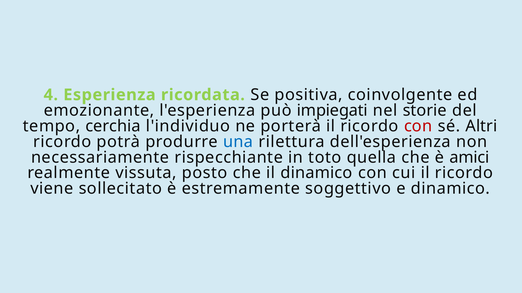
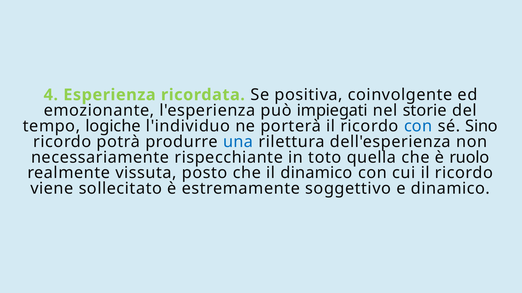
cerchia: cerchia -> logiche (113, 126)
con colour: red -> blue (418, 126)
Altri: Altri -> Sino (482, 126)
amici: amici -> ruolo (469, 158)
